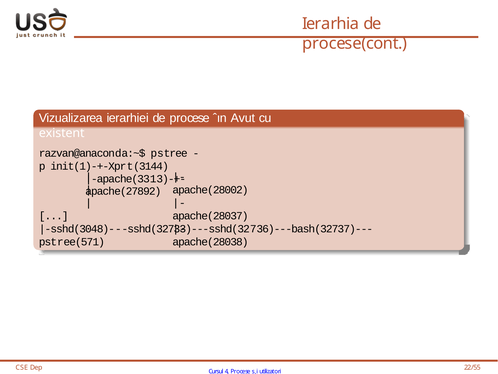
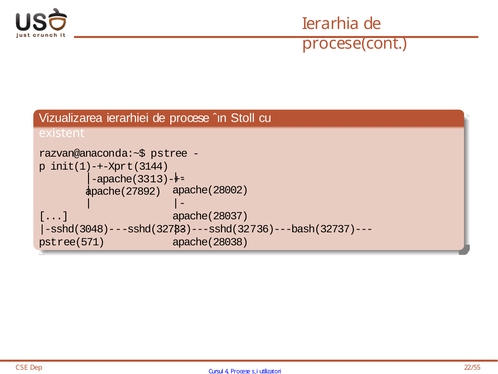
Avut: Avut -> Stoll (243, 118)
